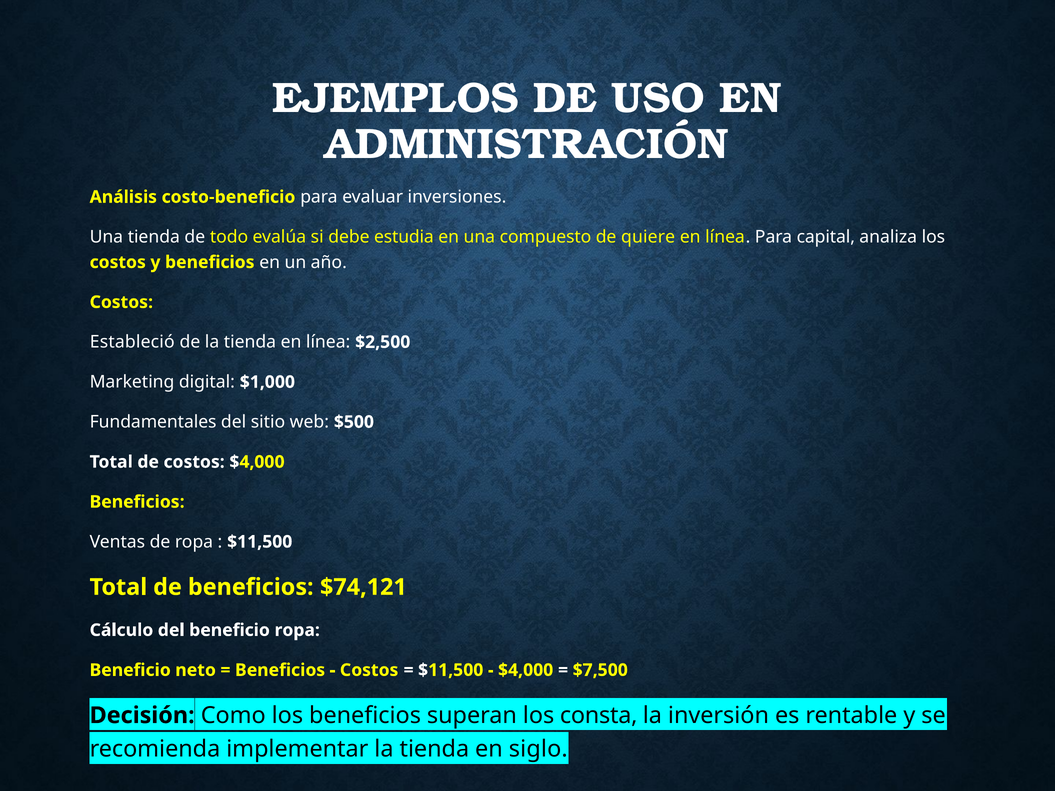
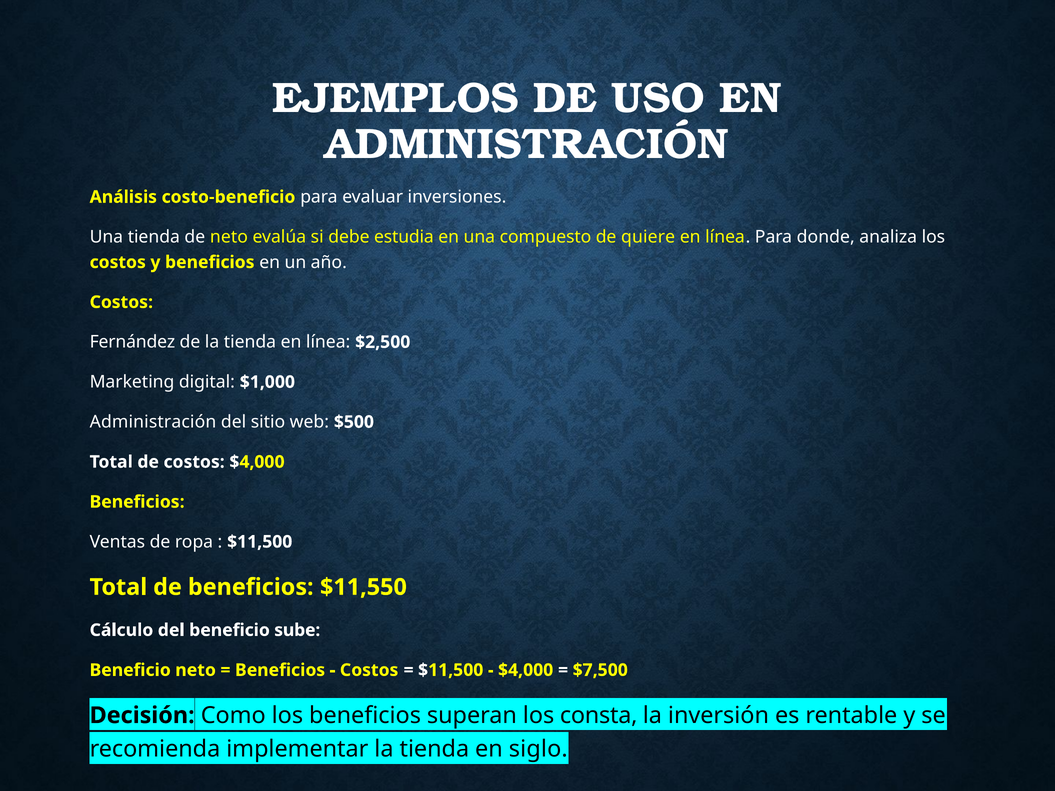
de todo: todo -> neto (229, 237)
capital: capital -> donde (826, 237)
Estableció: Estableció -> Fernández (132, 342)
Fundamentales: Fundamentales -> Administración (153, 422)
$74,121: $74,121 -> $11,550 (363, 587)
beneficio ropa: ropa -> sube (297, 630)
